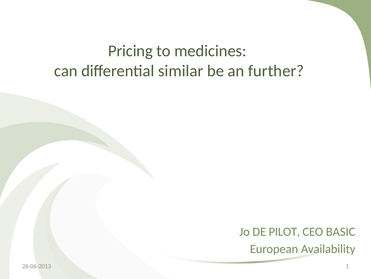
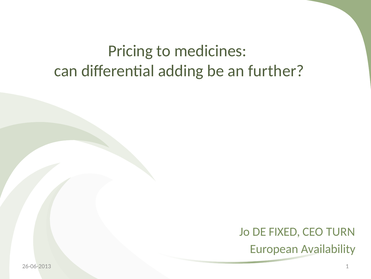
similar: similar -> adding (181, 71)
PILOT: PILOT -> FIXED (284, 231)
BASIC: BASIC -> TURN (341, 231)
